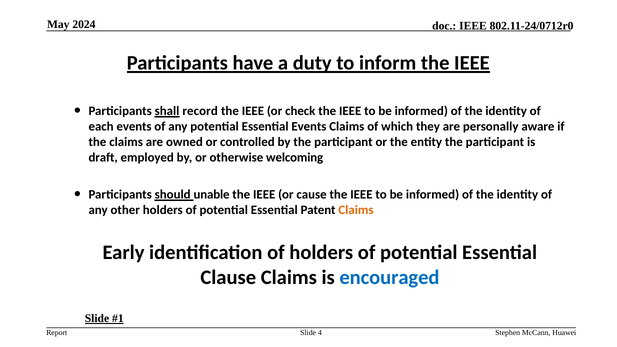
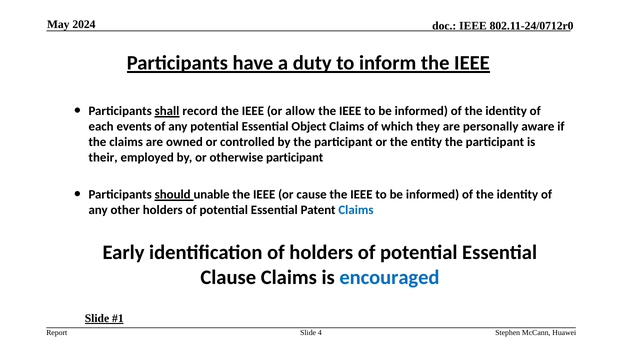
check: check -> allow (300, 111)
Essential Events: Events -> Object (309, 127)
draft: draft -> their (103, 157)
otherwise welcoming: welcoming -> participant (295, 157)
Claims colour: orange -> blue (356, 210)
